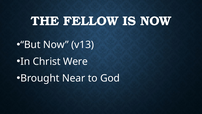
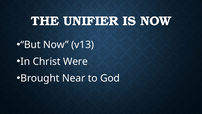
FELLOW: FELLOW -> UNIFIER (91, 21)
